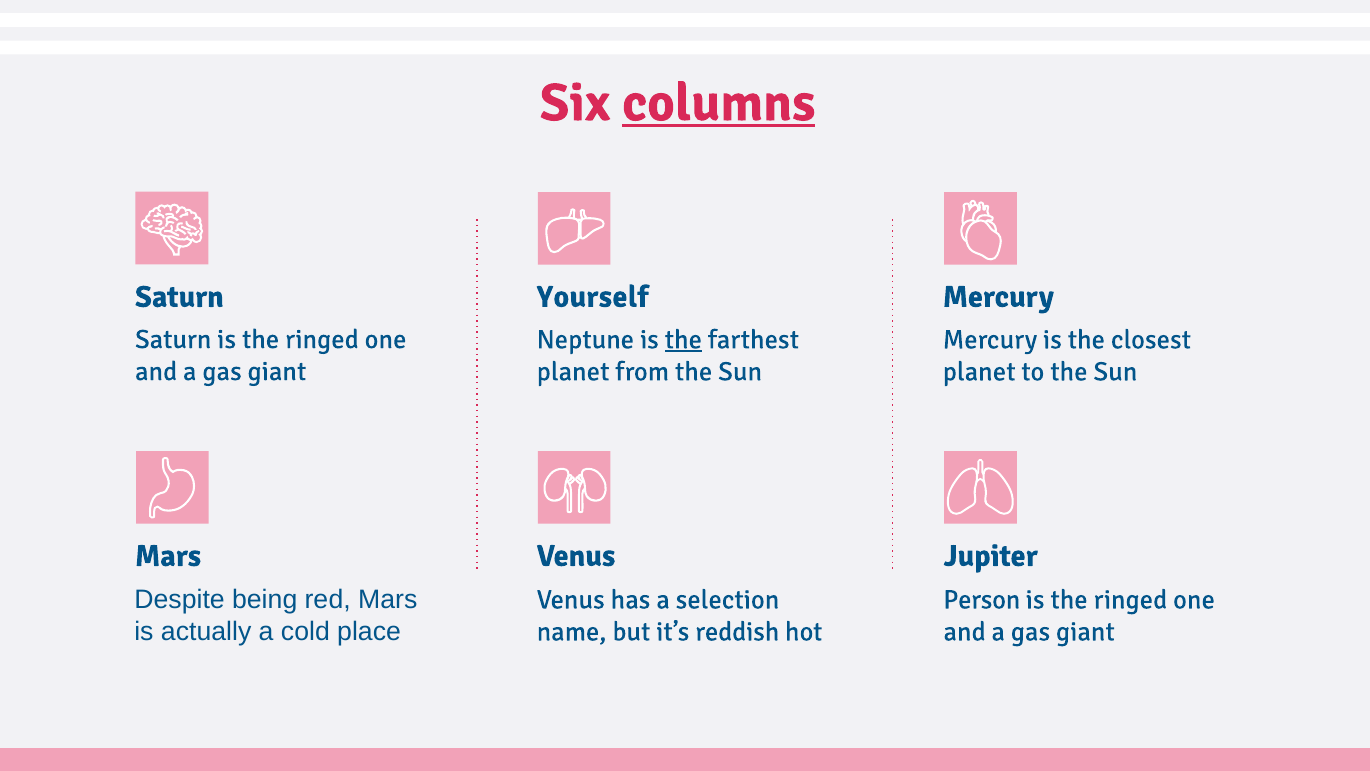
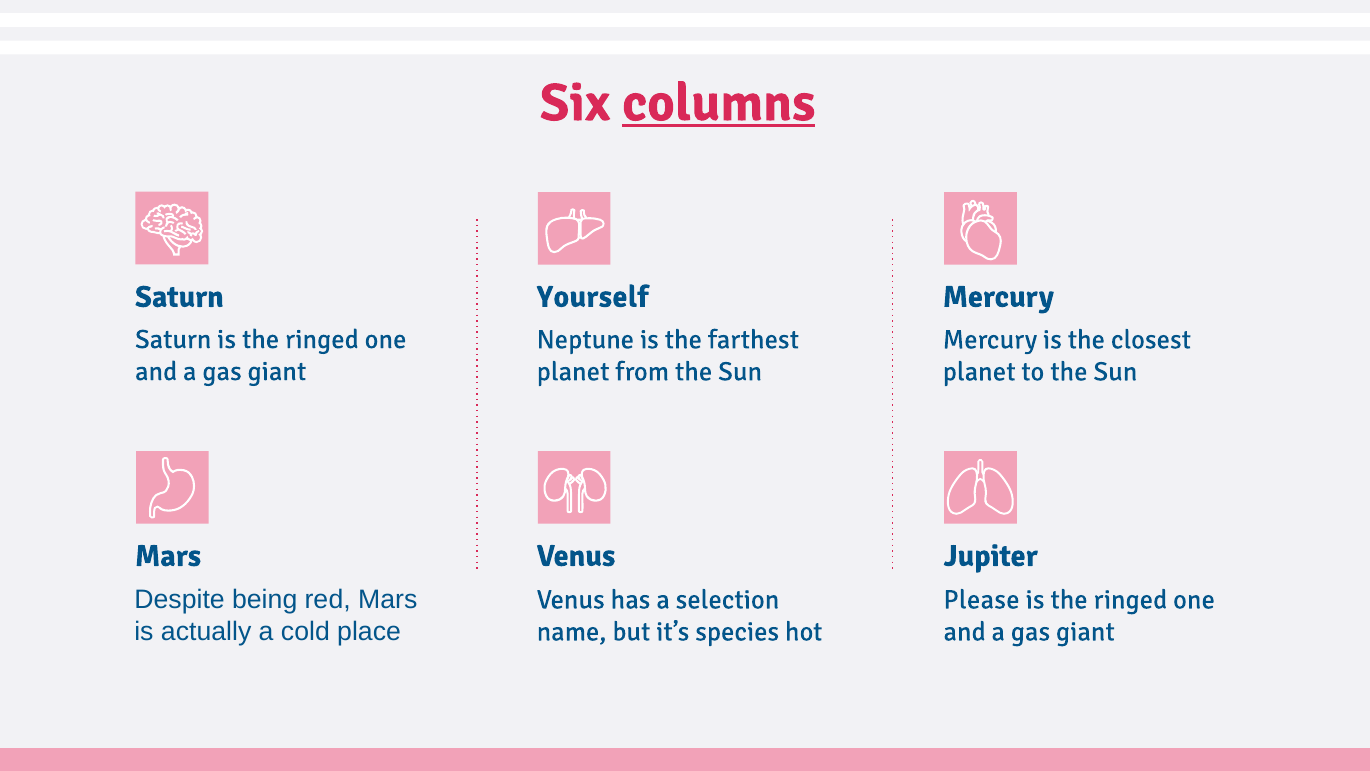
the underline: present -> none (683, 339)
Person: Person -> Please (982, 599)
reddish: reddish -> species (737, 631)
